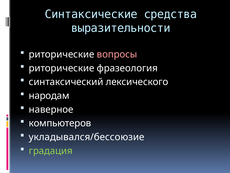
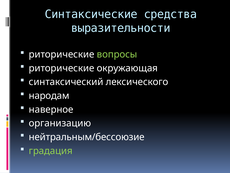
вопросы colour: pink -> light green (117, 54)
фразеология: фразеология -> окружающая (127, 68)
компьютеров: компьютеров -> организацию (60, 123)
укладывался/бессоюзие: укладывался/бессоюзие -> нейтральным/бессоюзие (87, 137)
